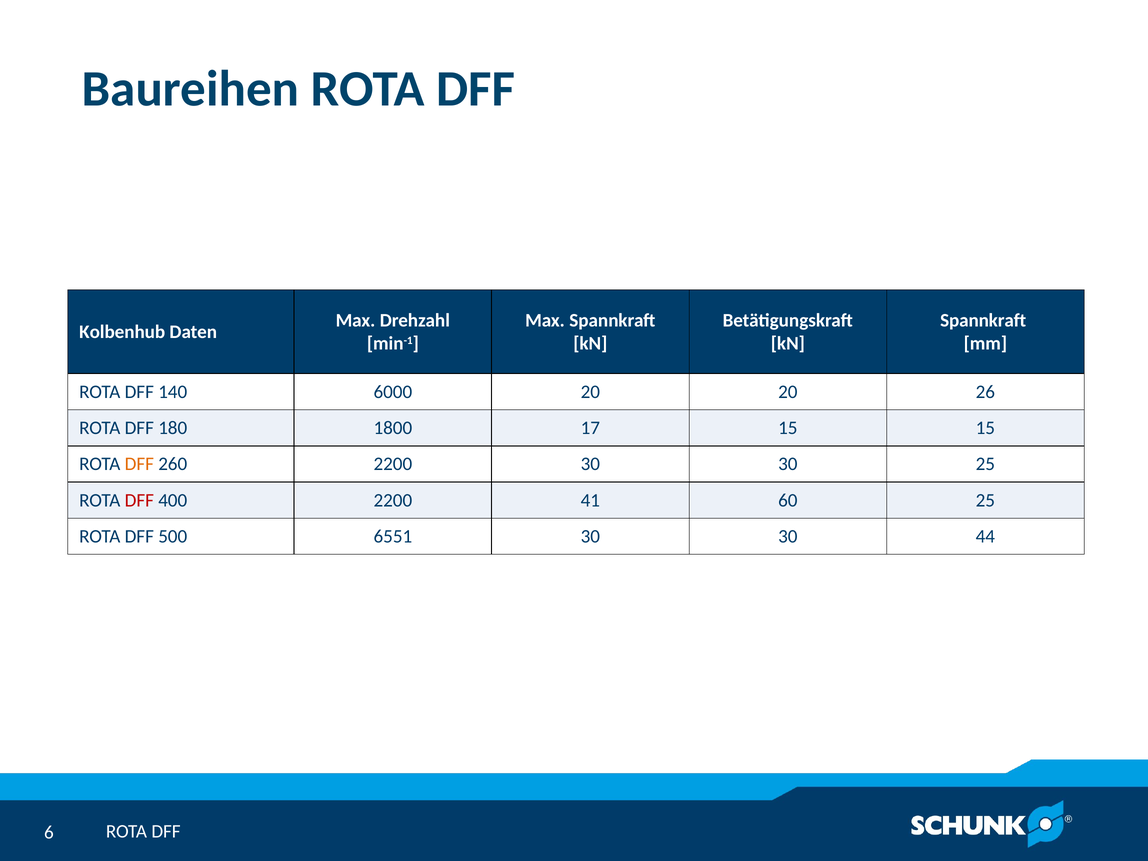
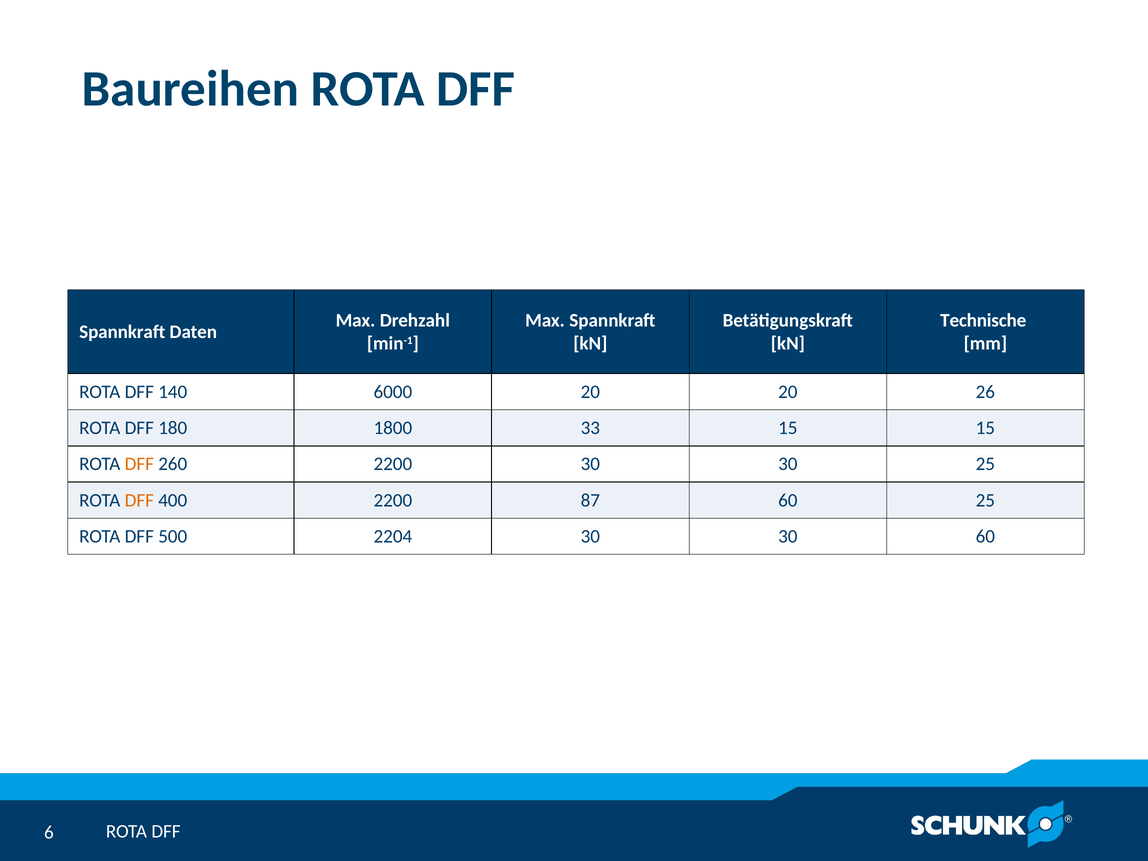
Spannkraft: Spannkraft -> Technische (983, 320)
Kolbenhub: Kolbenhub -> Spannkraft (122, 332)
17: 17 -> 33 (590, 428)
DFF colour: red -> orange (139, 500)
41: 41 -> 87 (590, 500)
6551: 6551 -> 2204 (393, 537)
30 44: 44 -> 60 (985, 537)
